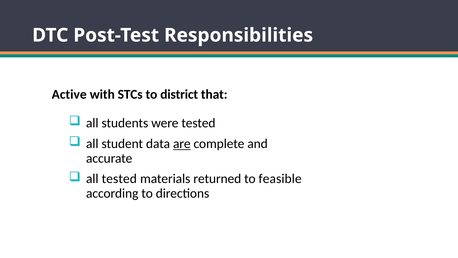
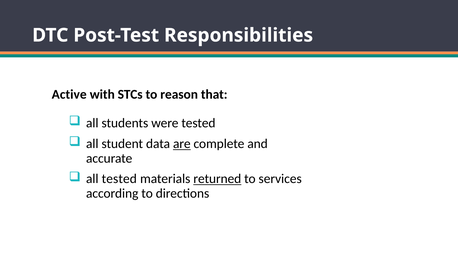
district: district -> reason (179, 94)
returned underline: none -> present (217, 179)
feasible: feasible -> services (280, 179)
